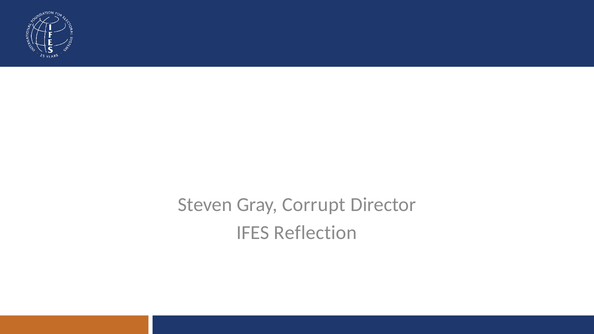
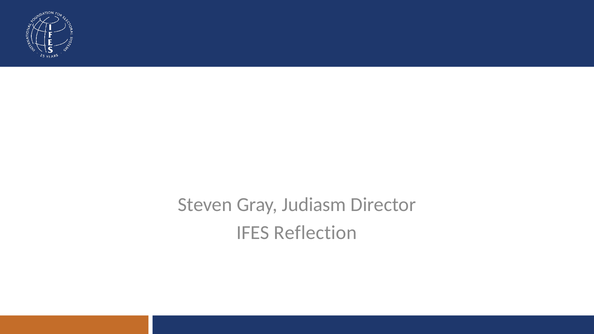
Corrupt: Corrupt -> Judiasm (314, 205)
